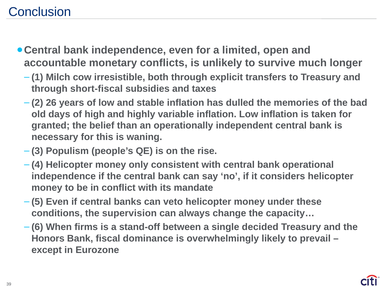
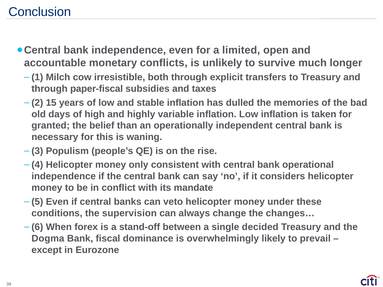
short-fiscal: short-fiscal -> paper-fiscal (97, 89)
26: 26 -> 15 (51, 103)
capacity…: capacity… -> changes… (290, 213)
firms: firms -> forex (86, 227)
Honors: Honors -> Dogma (48, 239)
